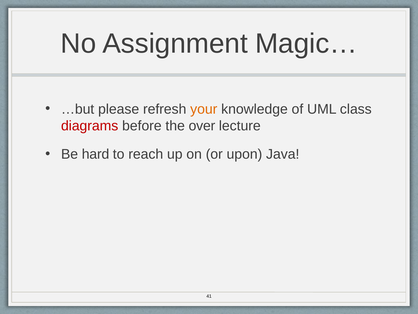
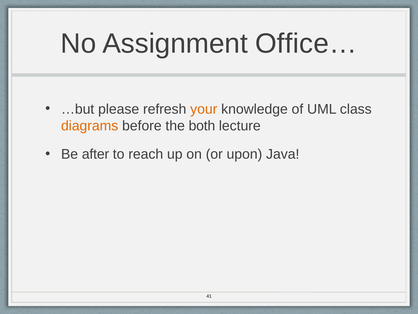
Magic…: Magic… -> Office… (306, 44)
diagrams colour: red -> orange (90, 126)
over: over -> both (202, 126)
hard: hard -> after (96, 154)
